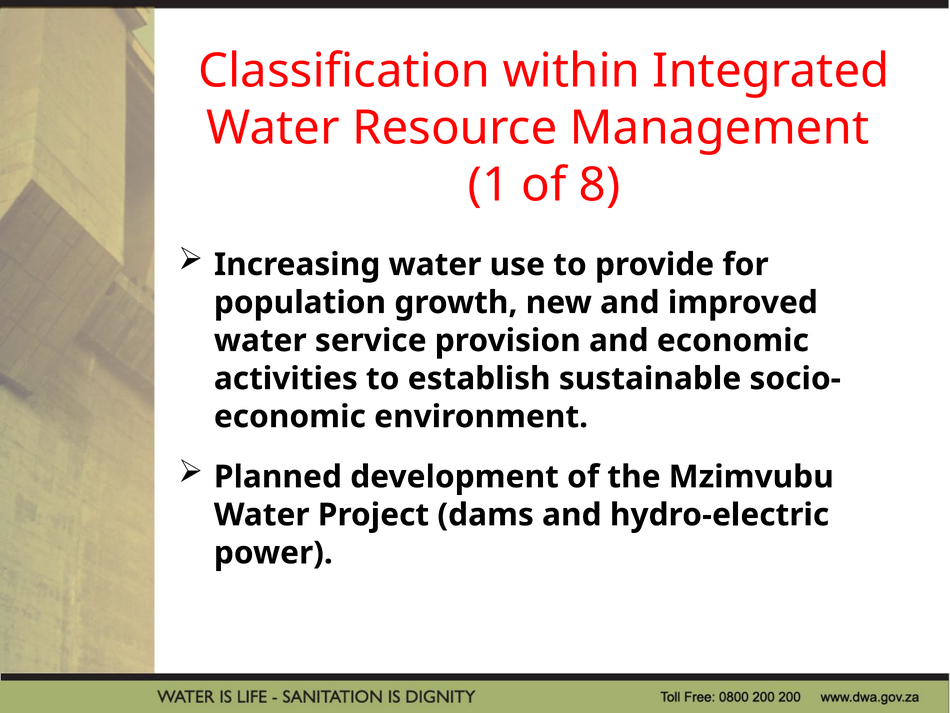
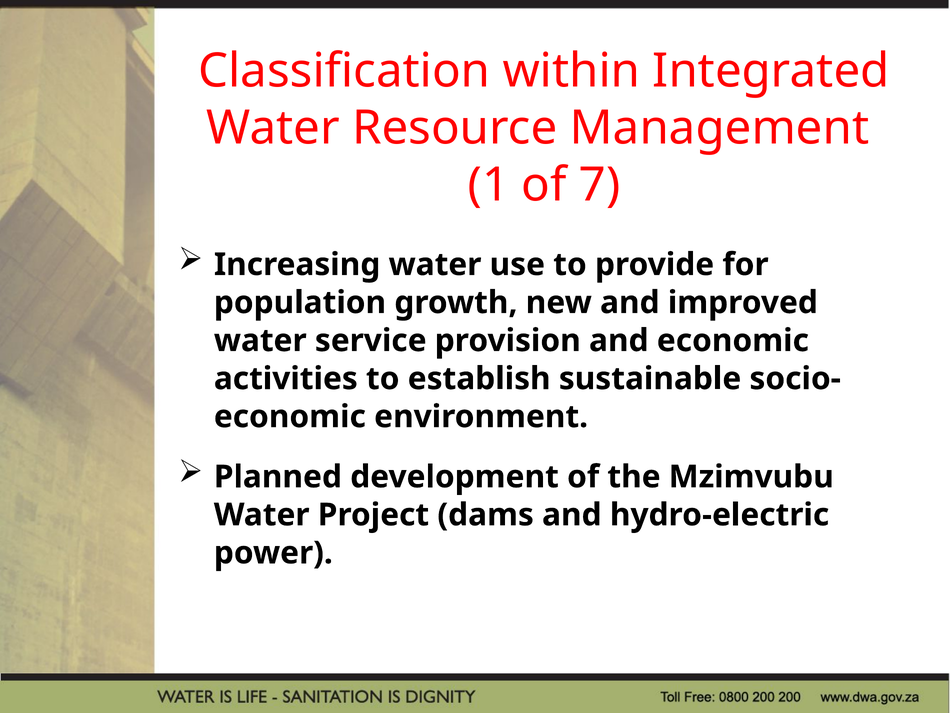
8: 8 -> 7 (600, 185)
